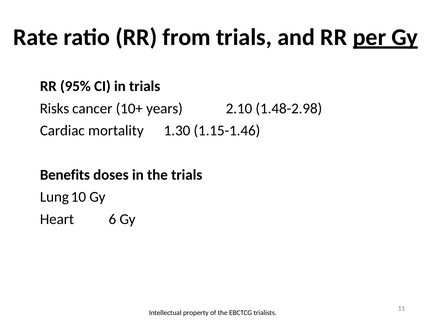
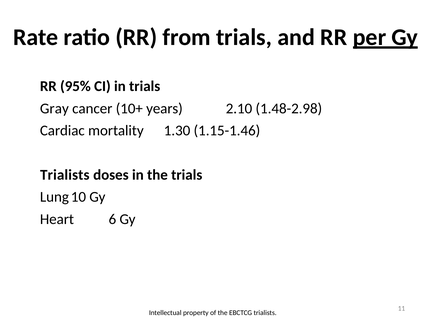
Risks: Risks -> Gray (54, 109)
Benefits: Benefits -> Trialists (65, 175)
